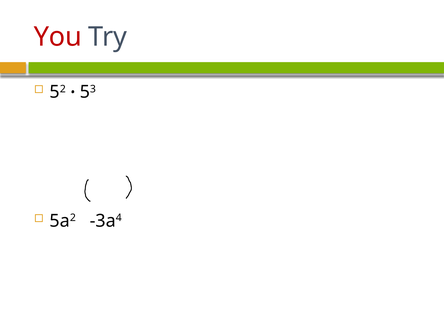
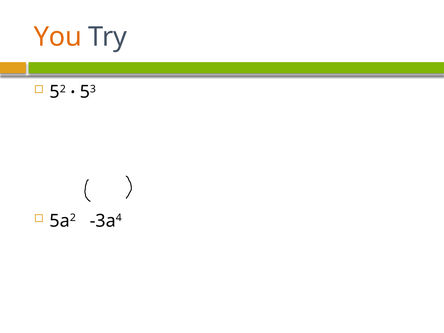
You colour: red -> orange (58, 37)
